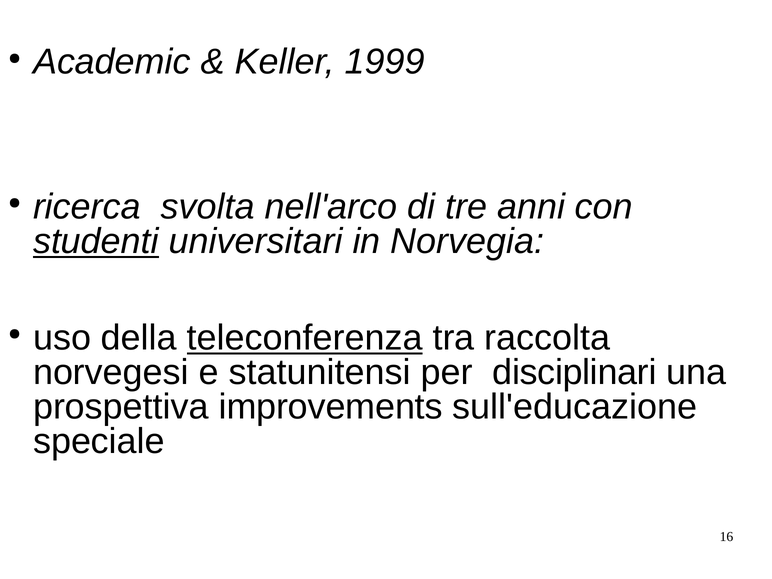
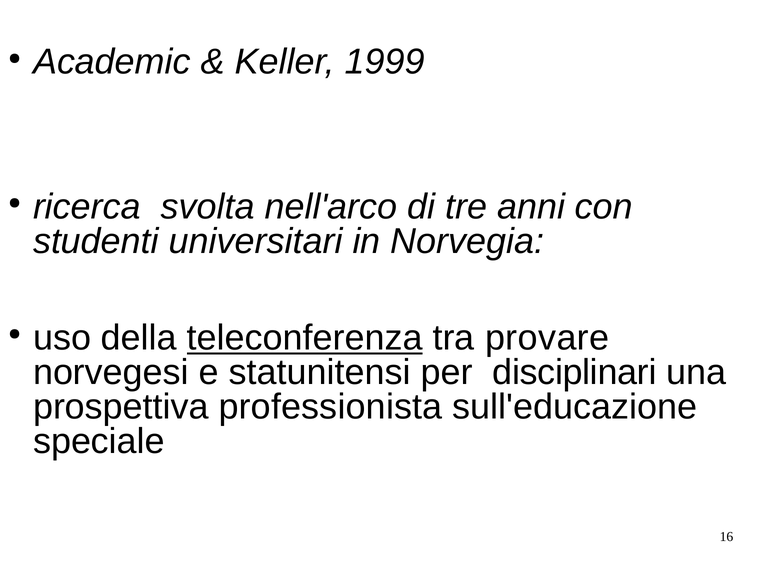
studenti underline: present -> none (96, 241)
raccolta: raccolta -> provare (547, 338)
improvements: improvements -> professionista (331, 407)
